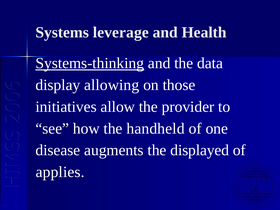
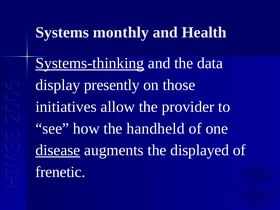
leverage: leverage -> monthly (121, 32)
allowing: allowing -> presently (112, 85)
disease underline: none -> present (58, 150)
applies: applies -> frenetic (60, 172)
